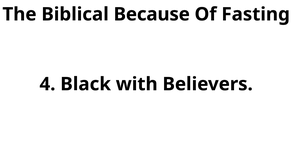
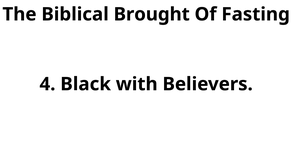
Because: Because -> Brought (152, 14)
